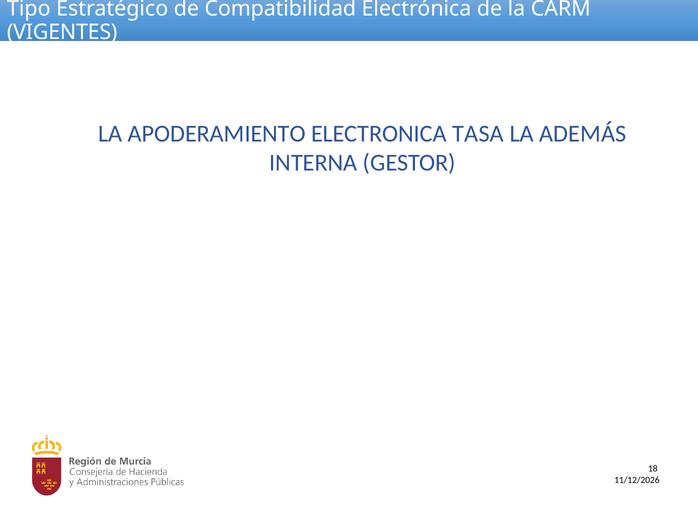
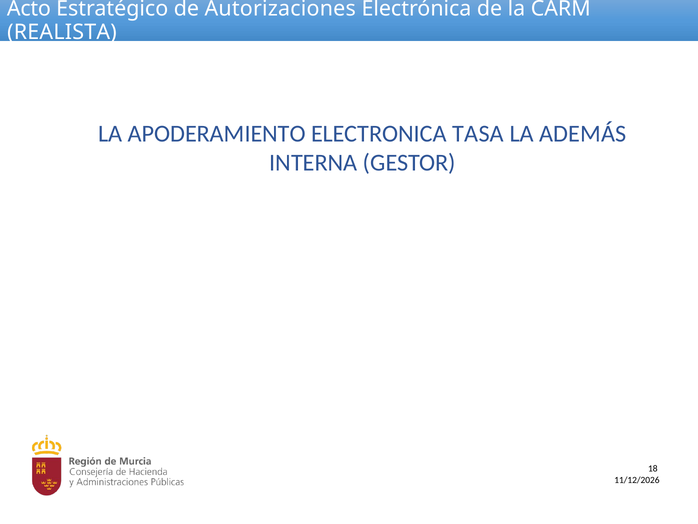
Tipo: Tipo -> Acto (29, 9)
Compatibilidad: Compatibilidad -> Autorizaciones (280, 9)
VIGENTES: VIGENTES -> REALISTA (62, 32)
